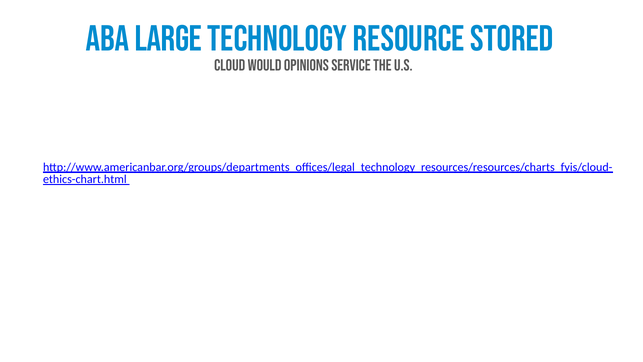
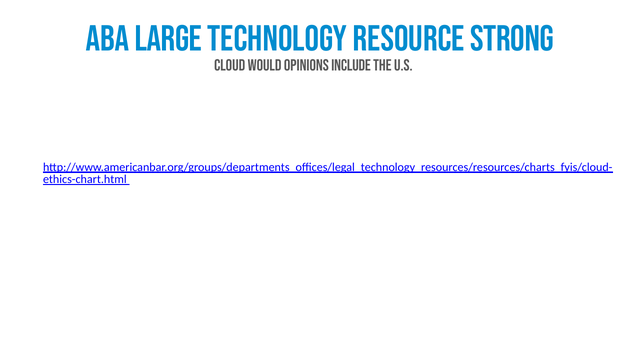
Stored: Stored -> Strong (512, 39)
Service: Service -> Include (351, 65)
